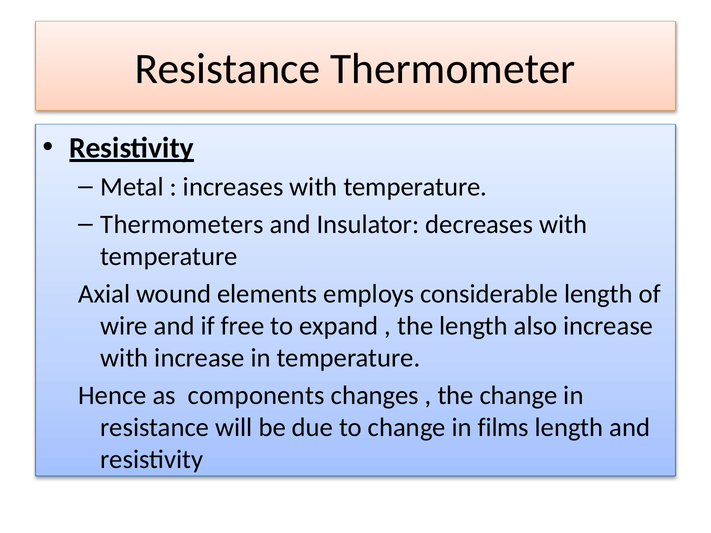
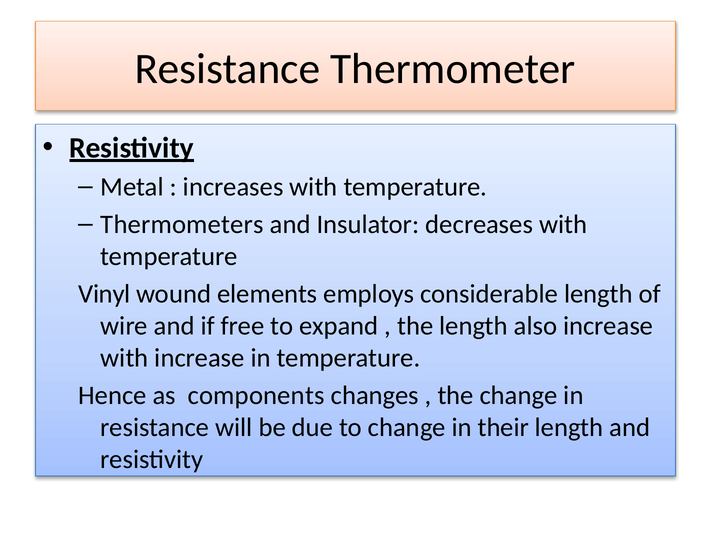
Axial: Axial -> Vinyl (104, 294)
films: films -> their (503, 428)
